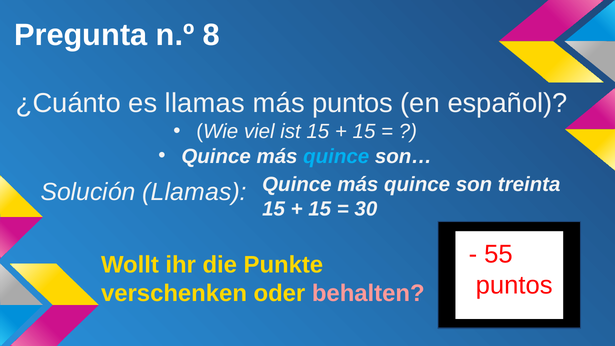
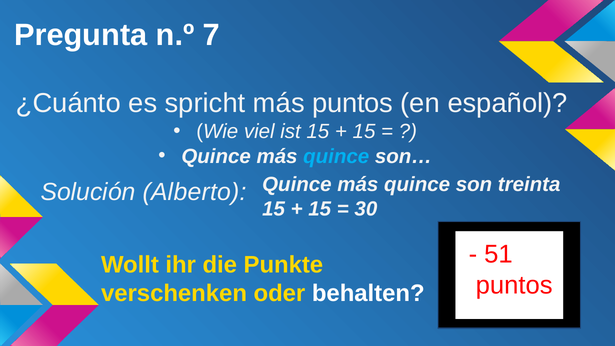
8: 8 -> 7 (211, 35)
es llamas: llamas -> spricht (205, 103)
Solución Llamas: Llamas -> Alberto (195, 192)
55: 55 -> 51 (498, 254)
behalten colour: pink -> white (368, 294)
